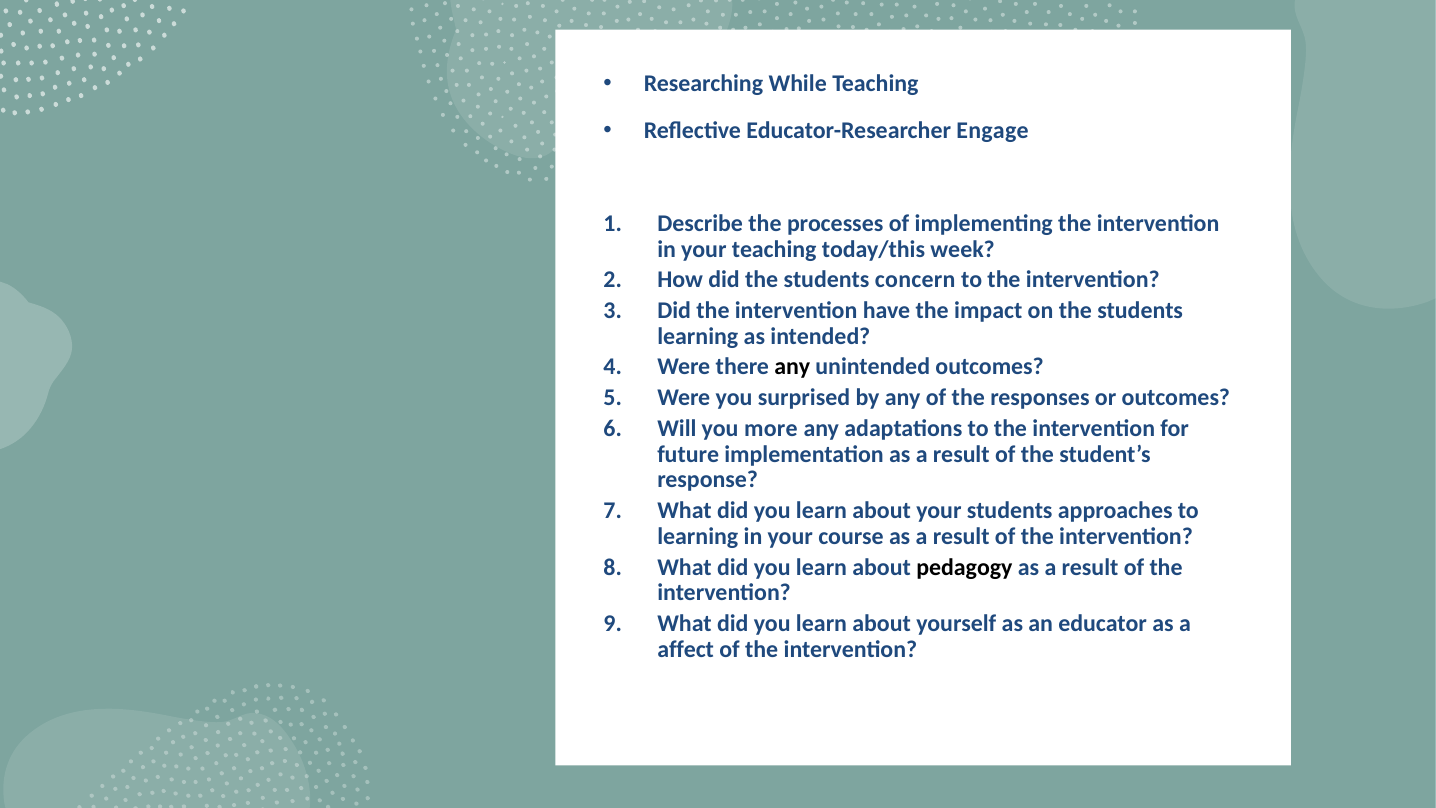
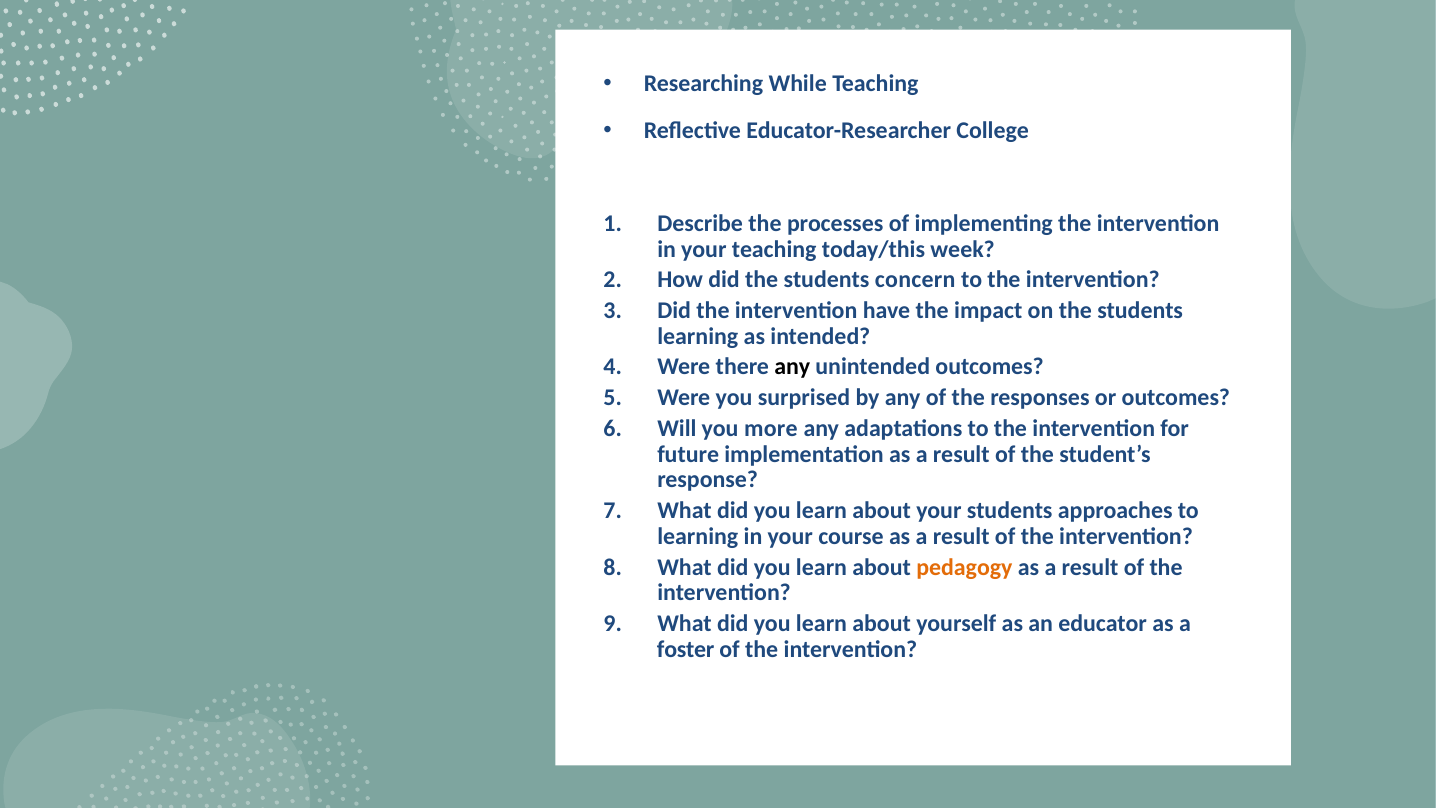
Engage: Engage -> College (993, 130)
pedagogy colour: black -> orange (964, 567)
affect: affect -> foster (686, 649)
